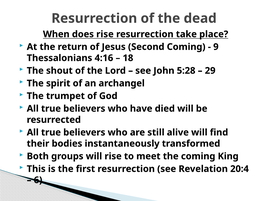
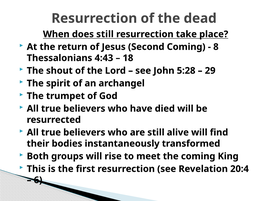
does rise: rise -> still (105, 34)
9: 9 -> 8 (216, 47)
4:16: 4:16 -> 4:43 (104, 58)
